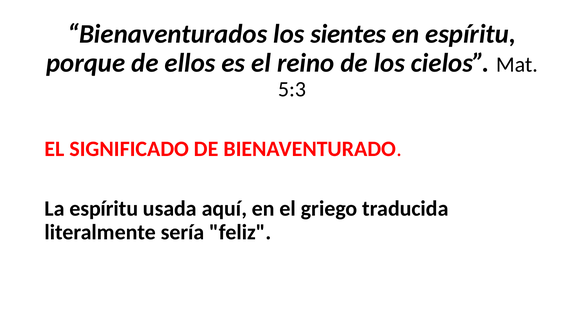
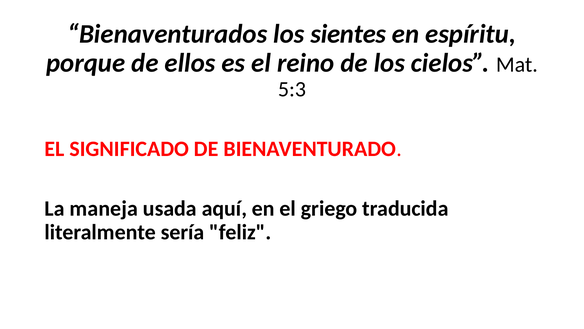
La espíritu: espíritu -> maneja (104, 208)
